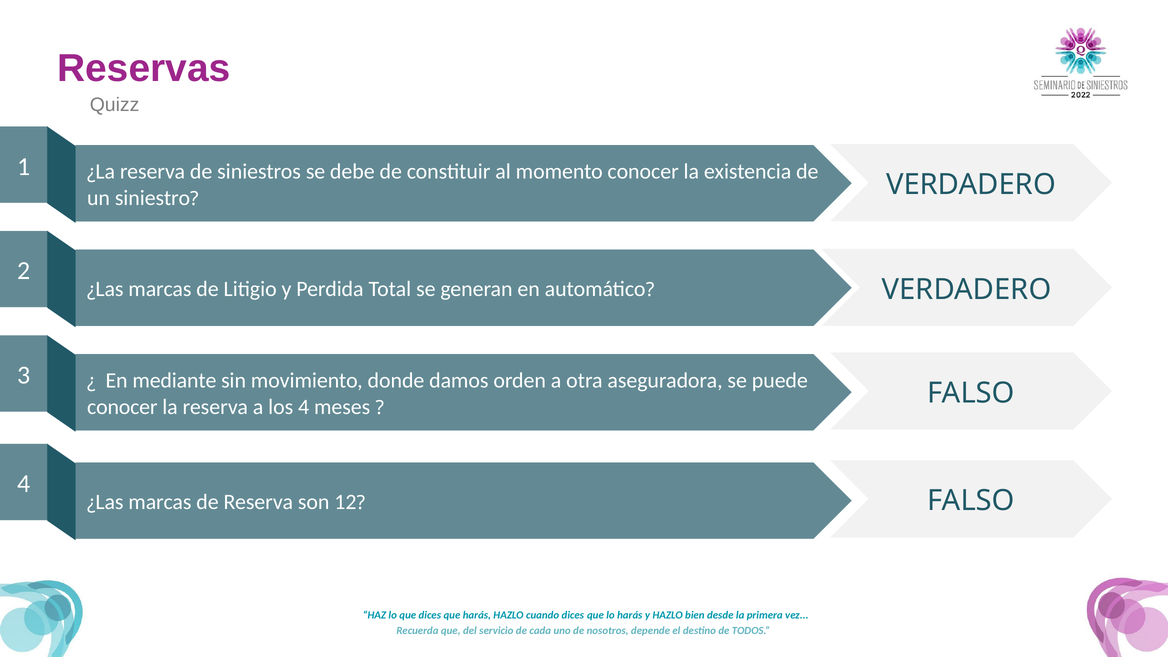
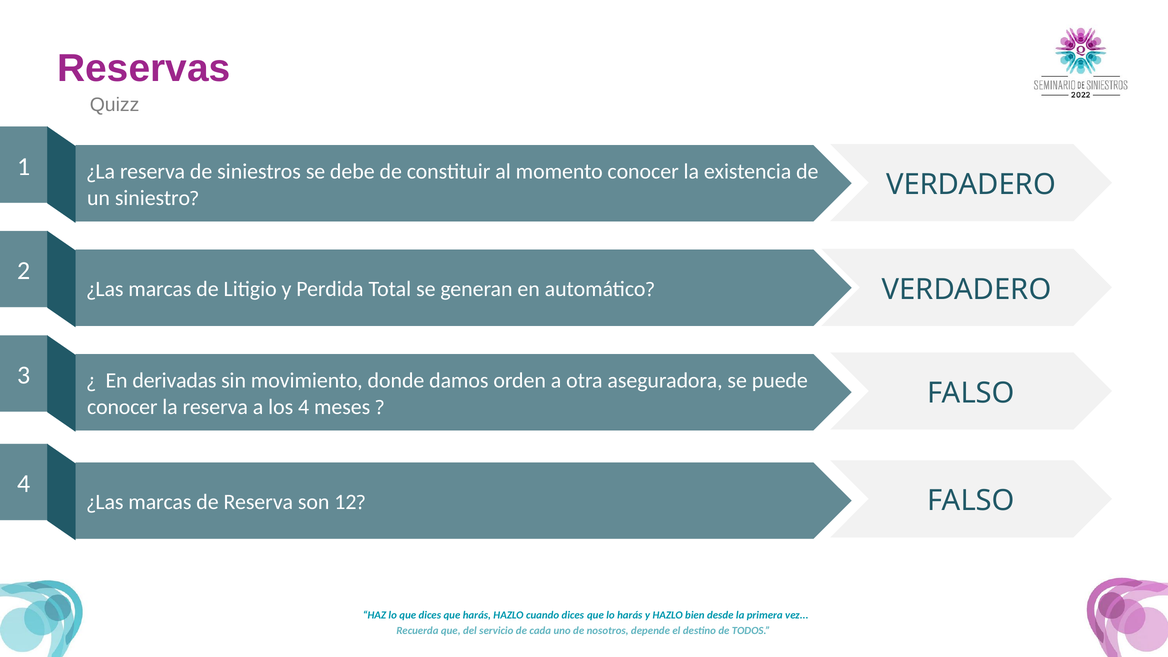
mediante: mediante -> derivadas (174, 381)
